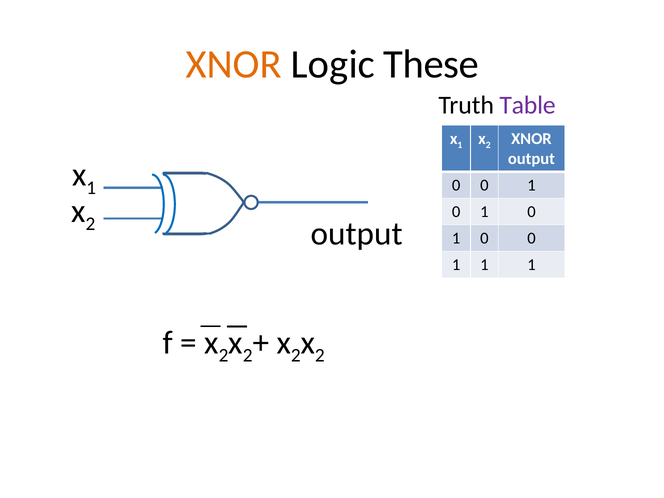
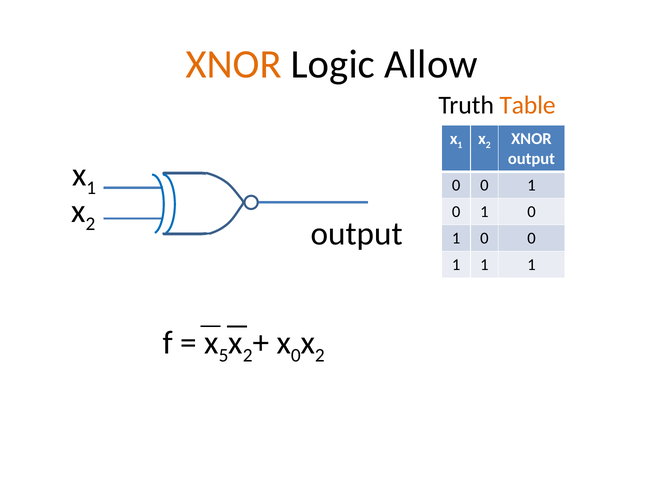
These: These -> Allow (431, 64)
Table colour: purple -> orange (528, 105)
2: 2 -> 5 (224, 356)
2: 2 -> 0 (296, 356)
